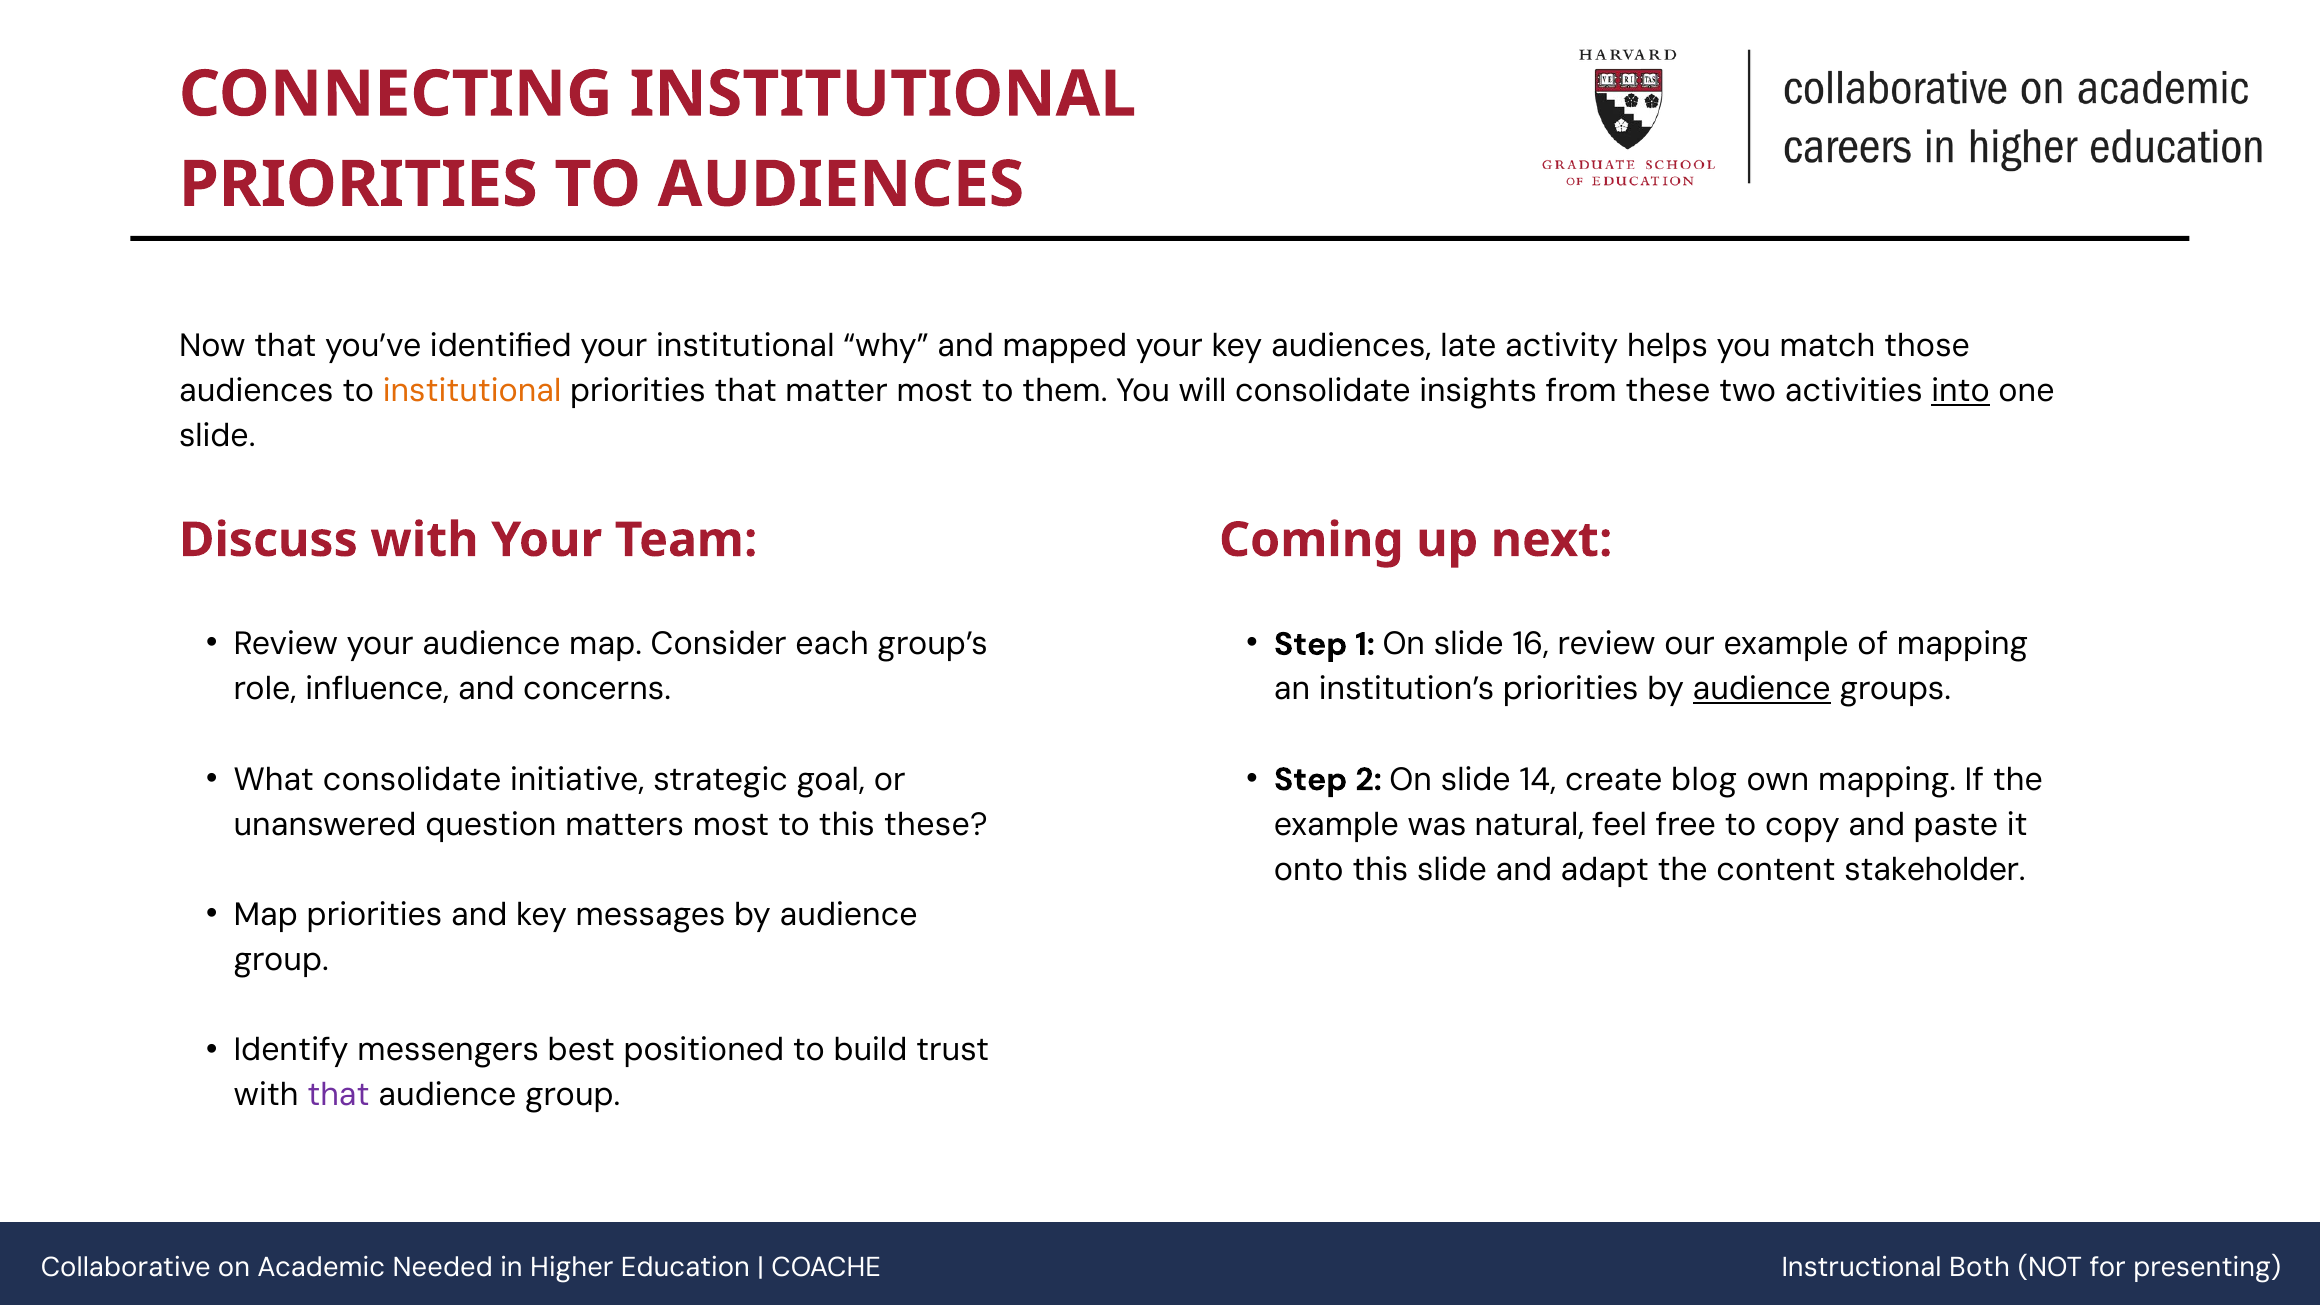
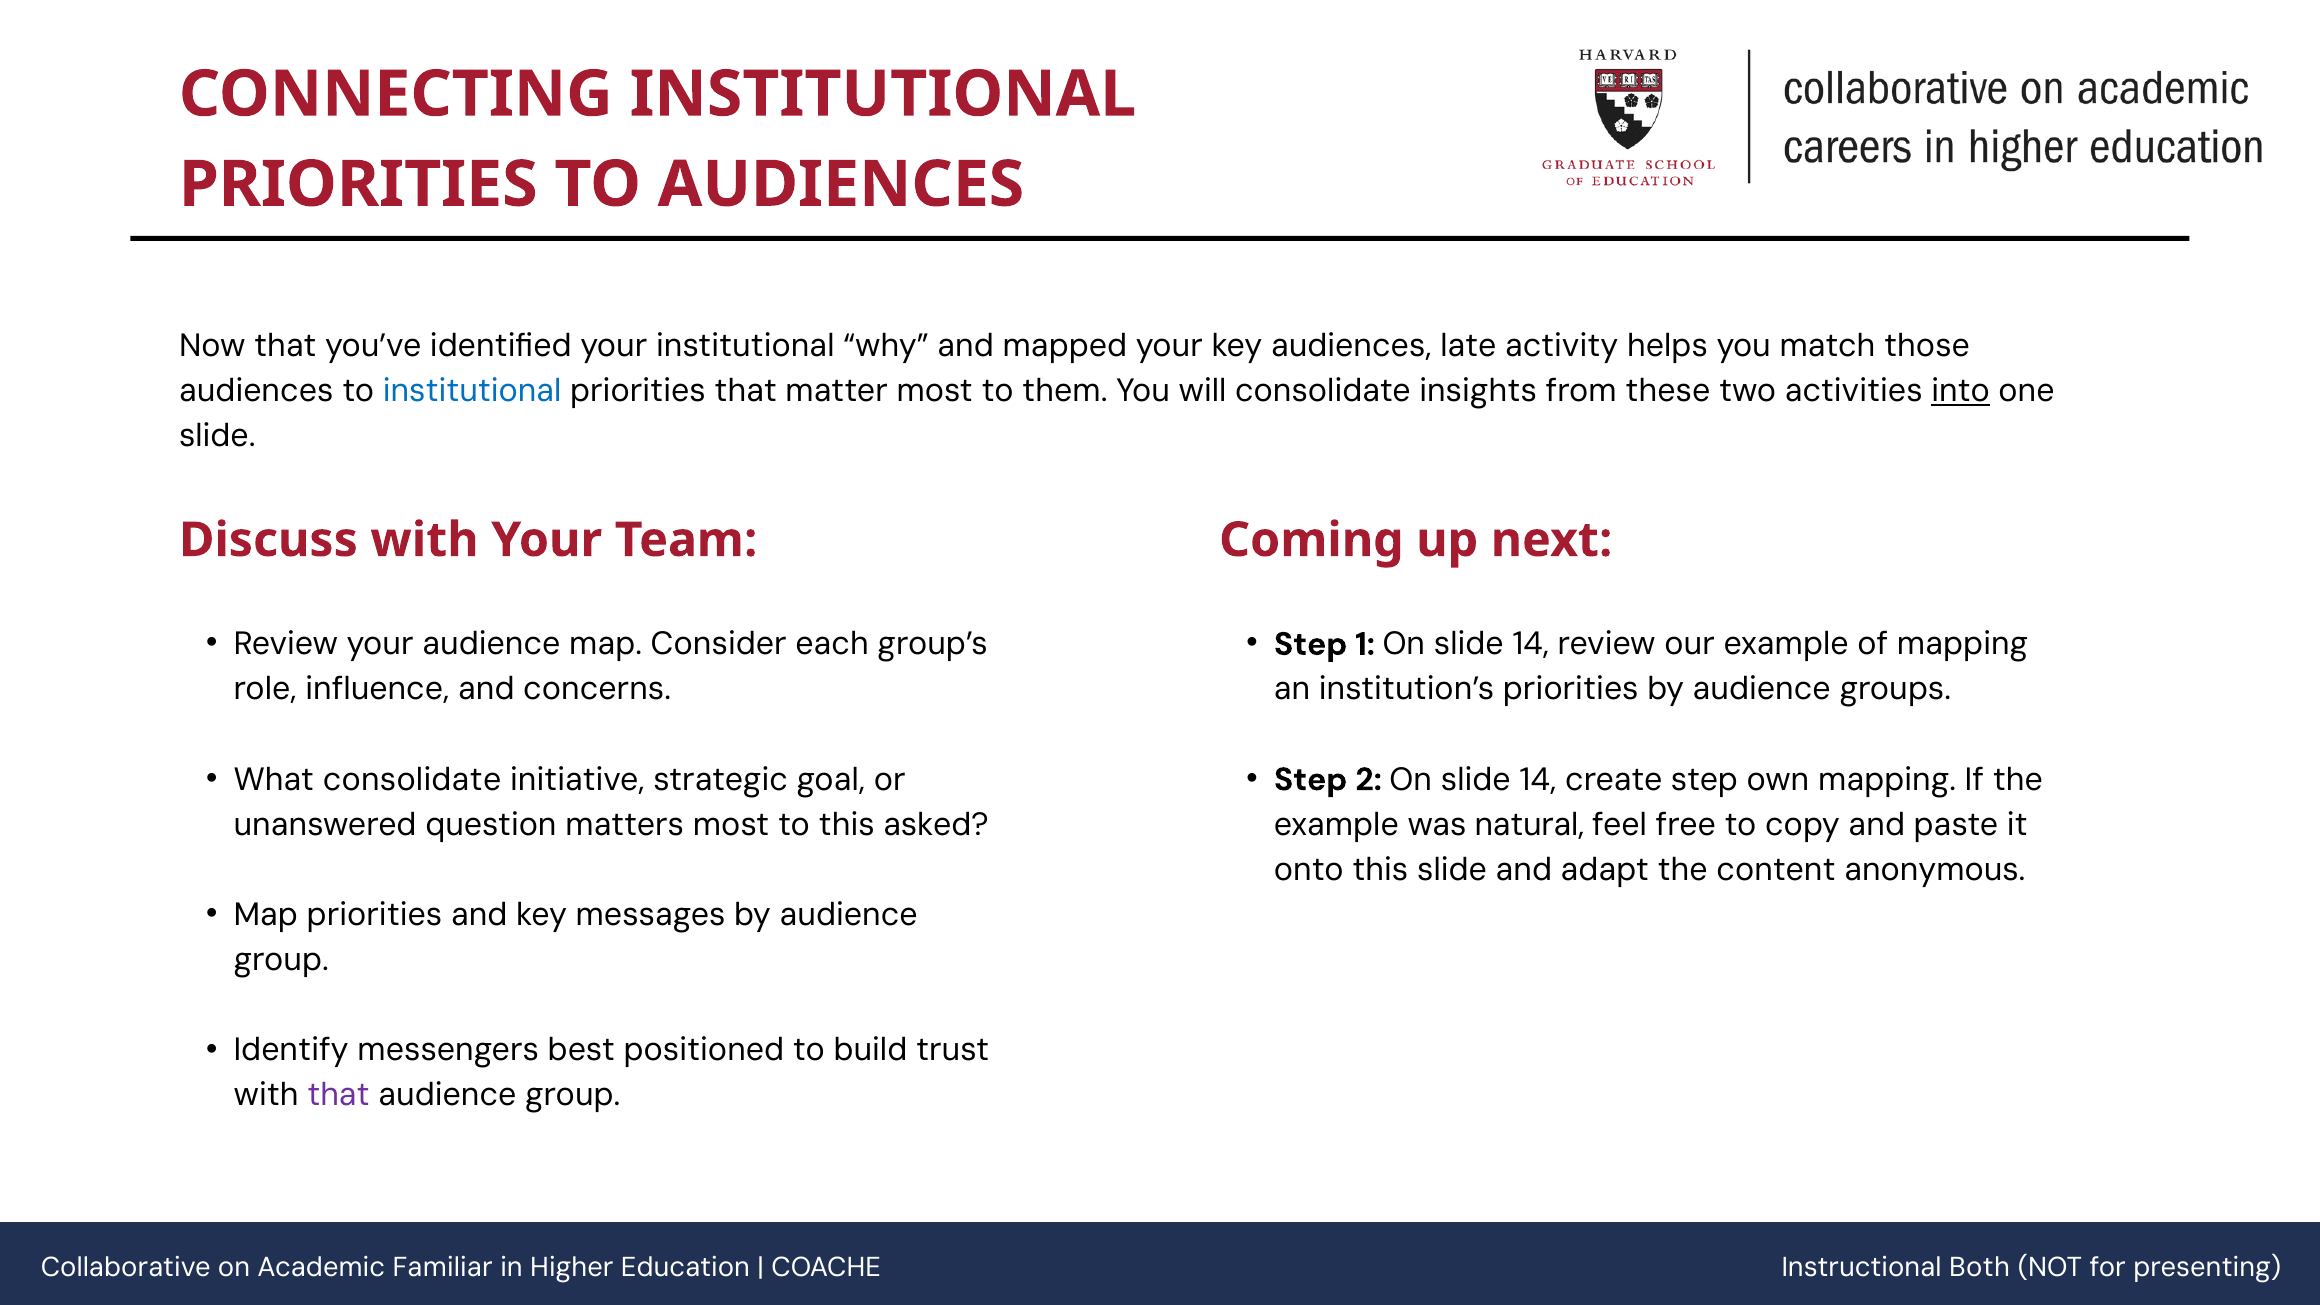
institutional colour: orange -> blue (472, 391)
1 On slide 16: 16 -> 14 (1531, 644)
audience underline: present -> none (1762, 689)
create blog: blog -> step (1704, 779)
this these: these -> asked (936, 825)
stakeholder: stakeholder -> anonymous (1935, 870)
Needed: Needed -> Familiar (443, 1268)
